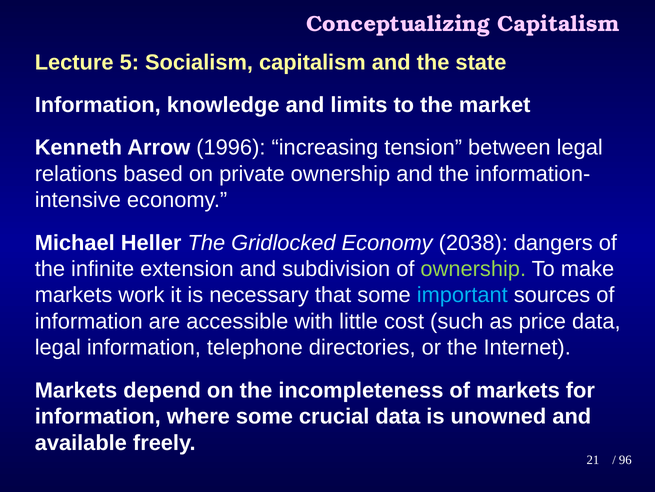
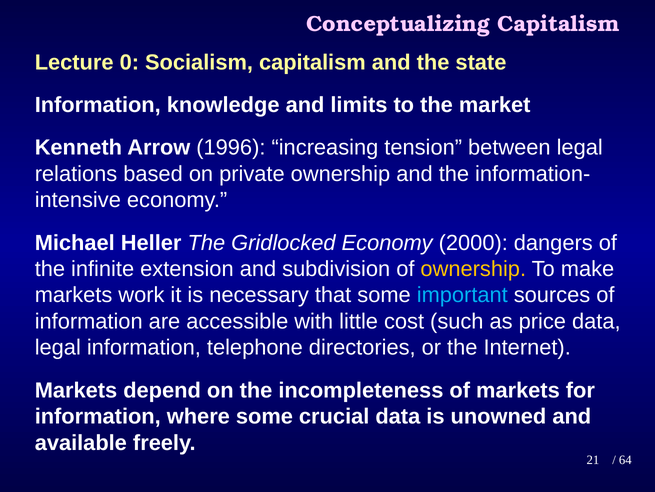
5: 5 -> 0 (129, 62)
2038: 2038 -> 2000 (473, 242)
ownership colour: light green -> yellow (473, 269)
96: 96 -> 64 (625, 459)
